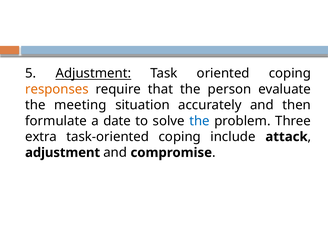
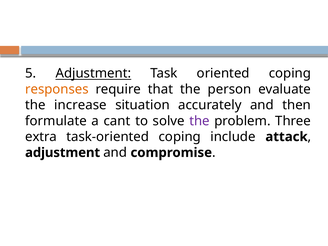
meeting: meeting -> increase (80, 105)
date: date -> cant (117, 121)
the colour: blue -> purple (199, 121)
